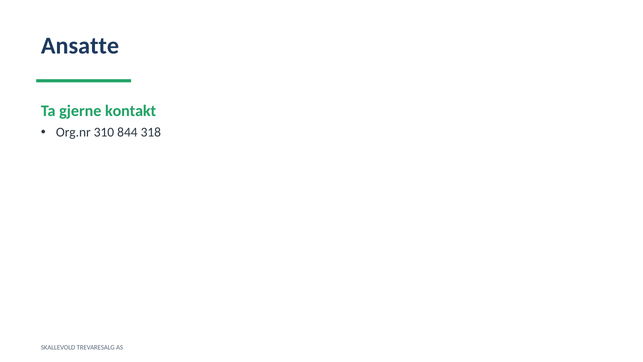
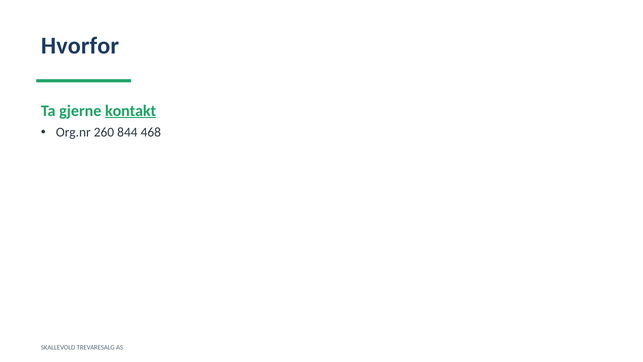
Ansatte: Ansatte -> Hvorfor (80, 46)
kontakt underline: none -> present (131, 111)
310: 310 -> 260 (104, 132)
318: 318 -> 468 (151, 132)
